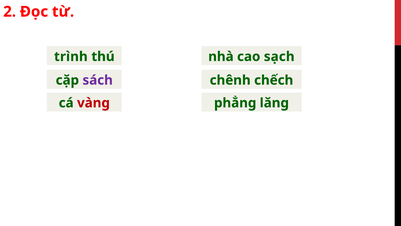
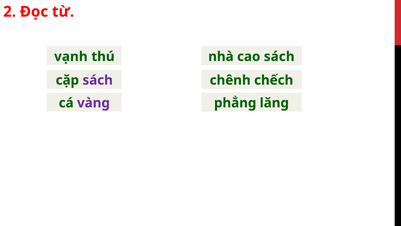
trình: trình -> vạnh (71, 56)
sạch: sạch -> sách (279, 56)
vàng colour: red -> purple (93, 103)
